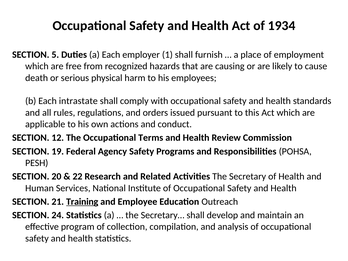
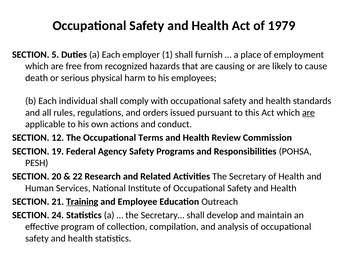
1934: 1934 -> 1979 (282, 26)
intrastate: intrastate -> individual (78, 101)
are underline: none -> present (308, 113)
